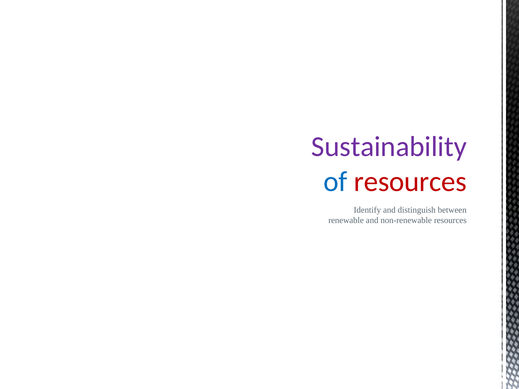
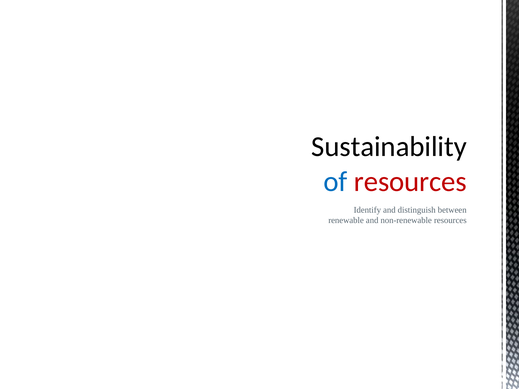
Sustainability colour: purple -> black (389, 147)
